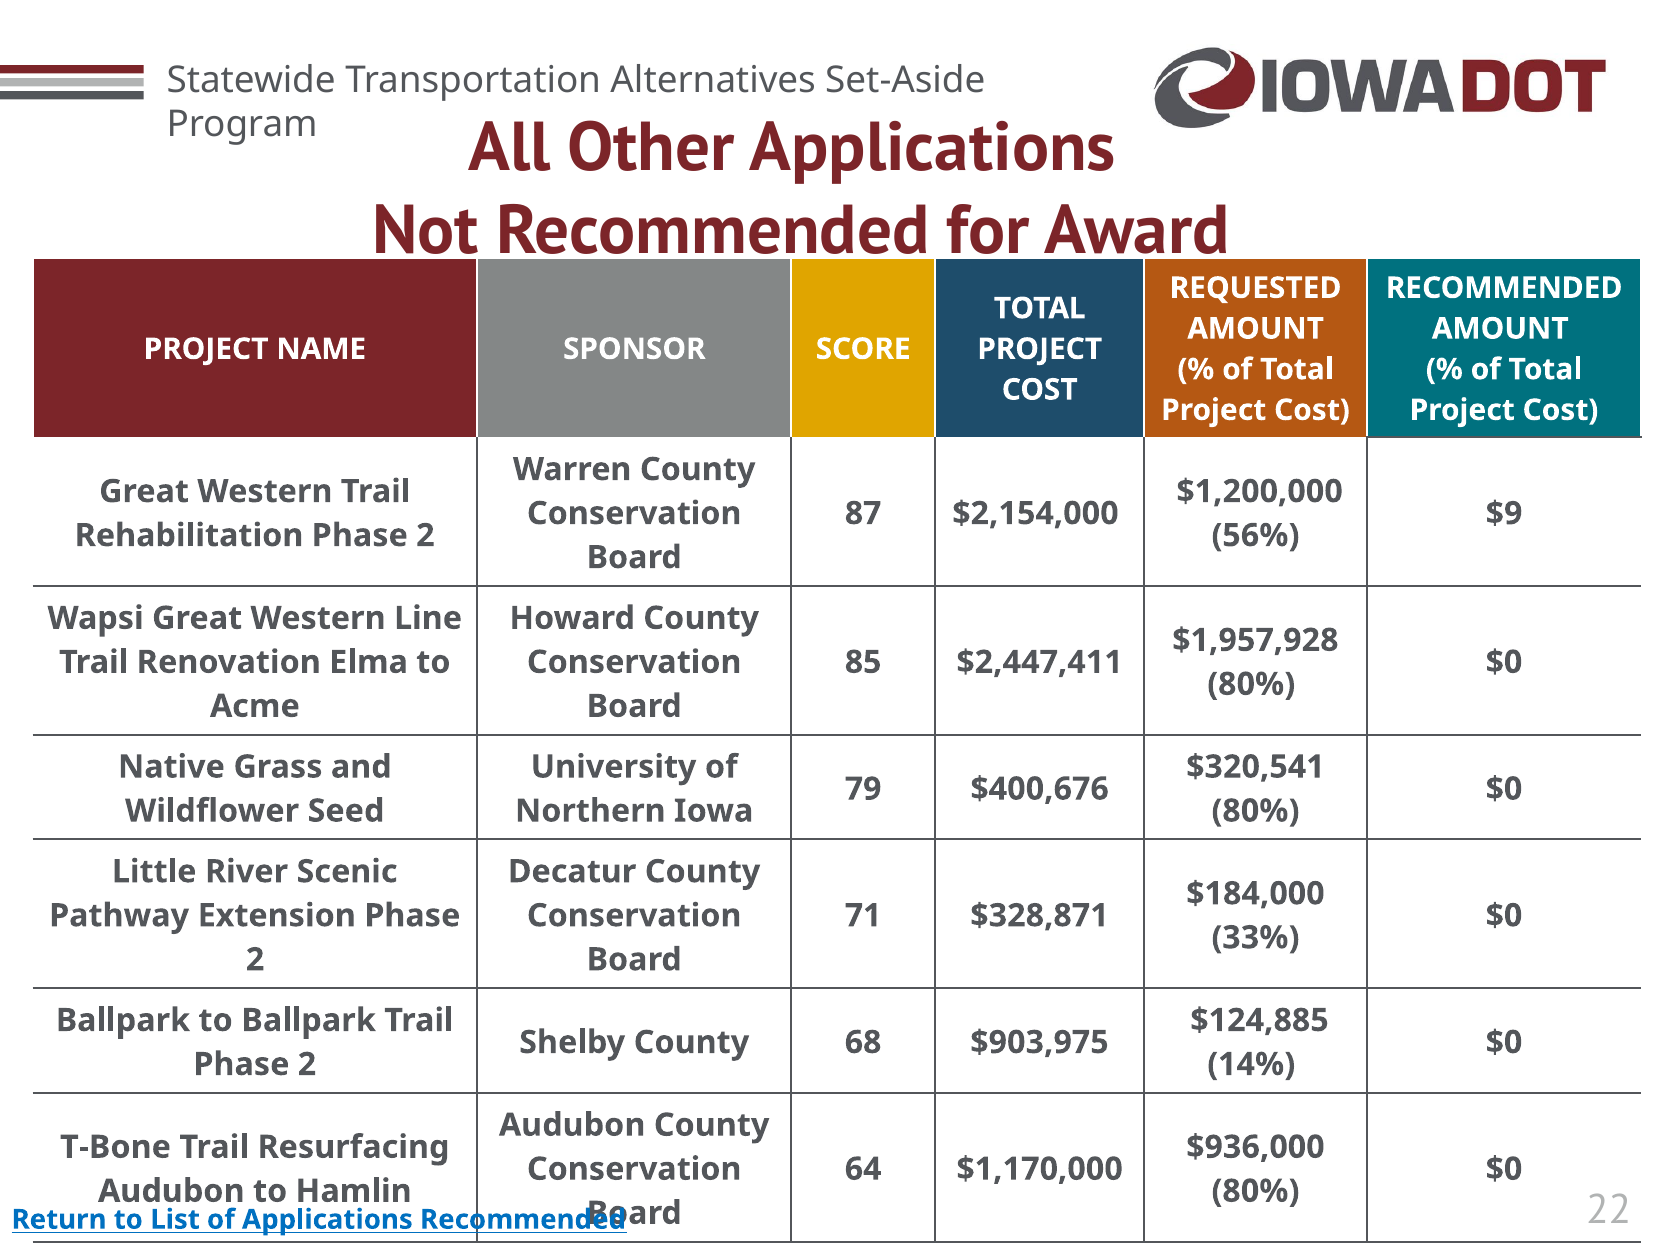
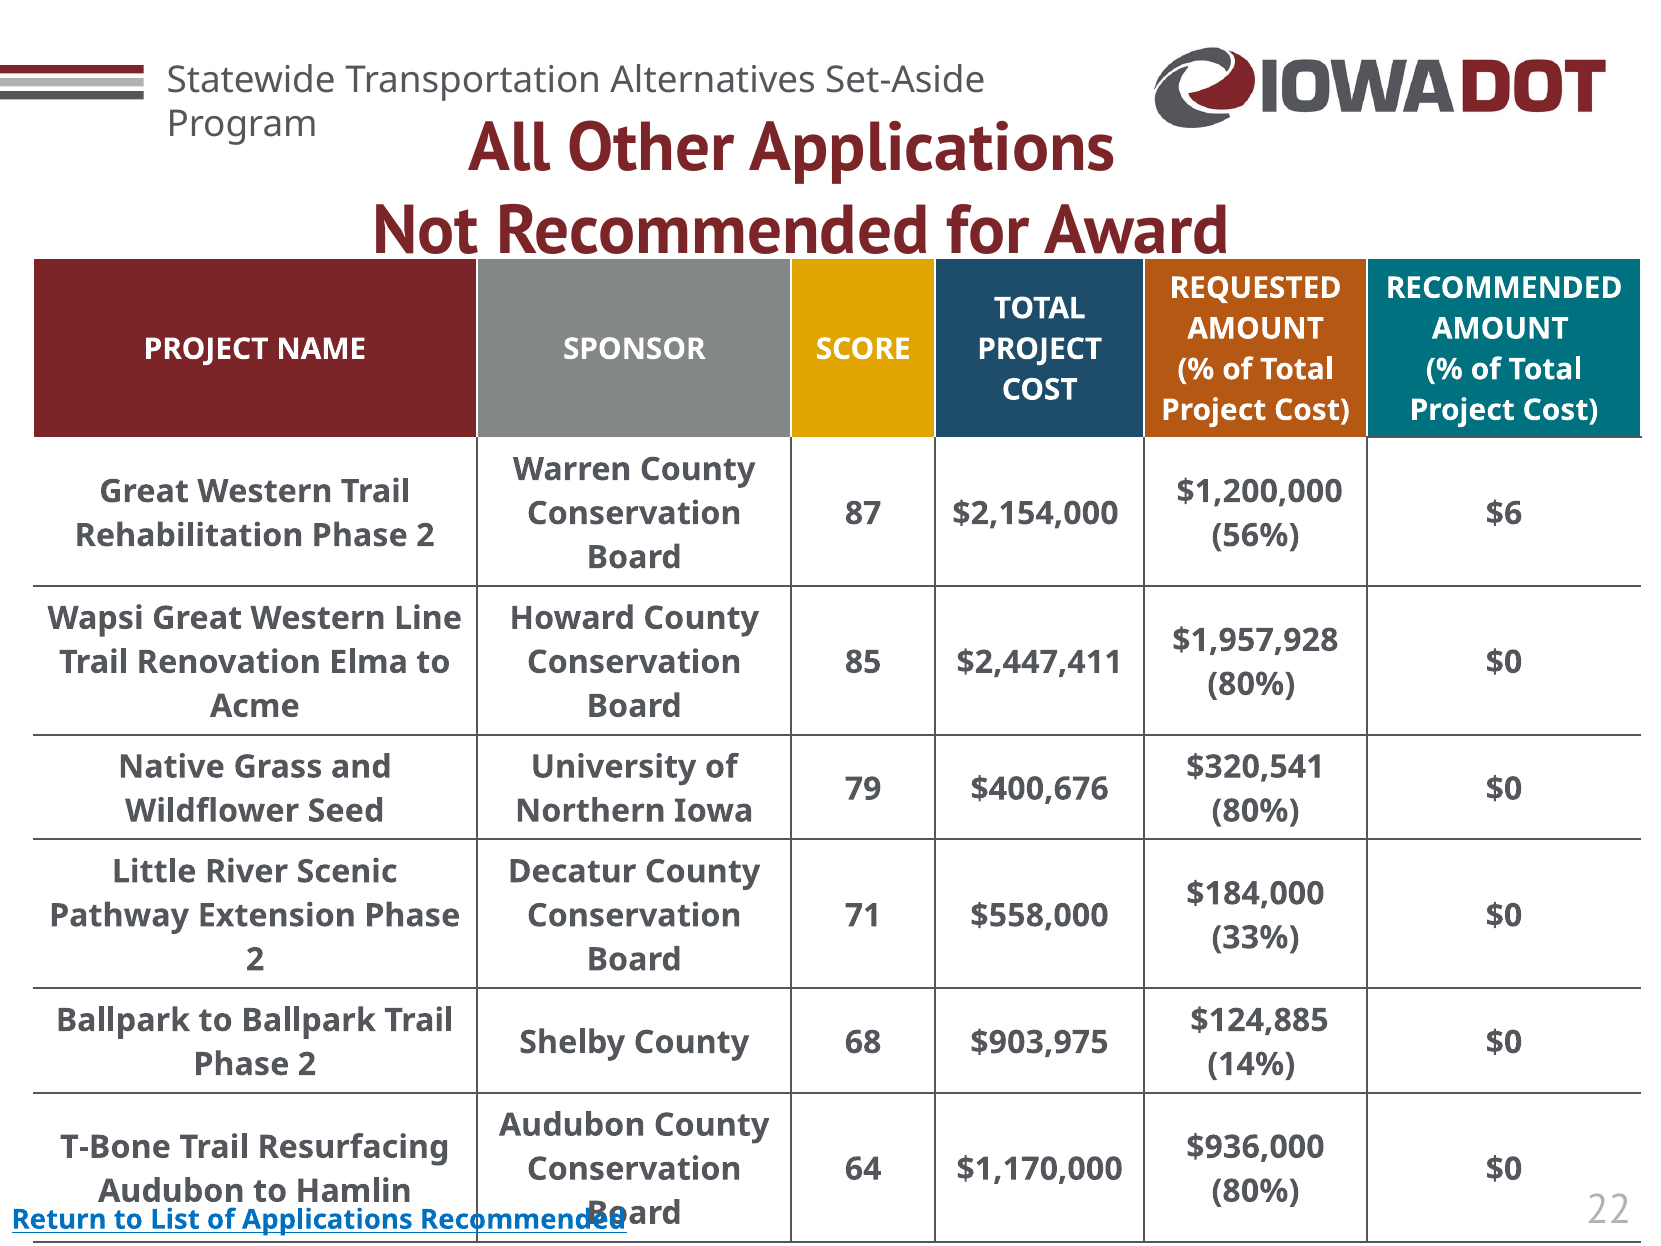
$9: $9 -> $6 (1504, 513)
$328,871: $328,871 -> $558,000 (1039, 915)
